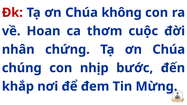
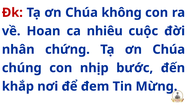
thơm: thơm -> nhiêu (105, 31)
